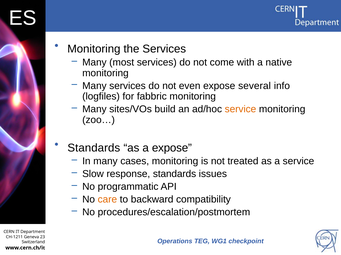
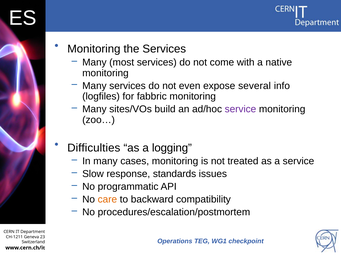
service colour: orange -> purple (240, 110)
Standards: Standards -> Difficulties (94, 148)
a expose: expose -> logging (172, 148)
